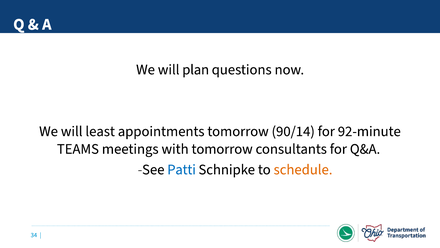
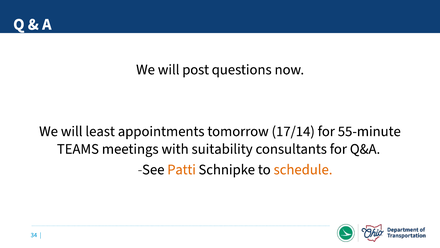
plan: plan -> post (196, 69)
90/14: 90/14 -> 17/14 (293, 131)
92-minute: 92-minute -> 55-minute (369, 131)
with tomorrow: tomorrow -> suitability (222, 149)
Patti colour: blue -> orange (182, 169)
